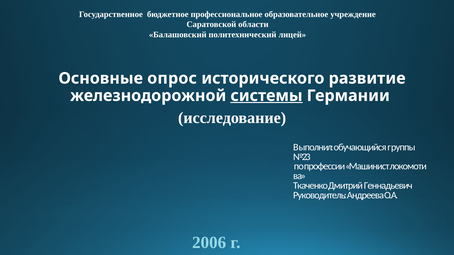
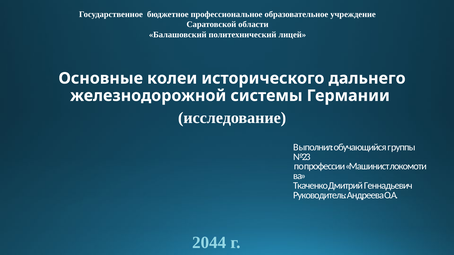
опрос: опрос -> колеи (172, 78)
развитие: развитие -> дальнего (367, 78)
системы underline: present -> none (267, 96)
2006: 2006 -> 2044 (209, 243)
